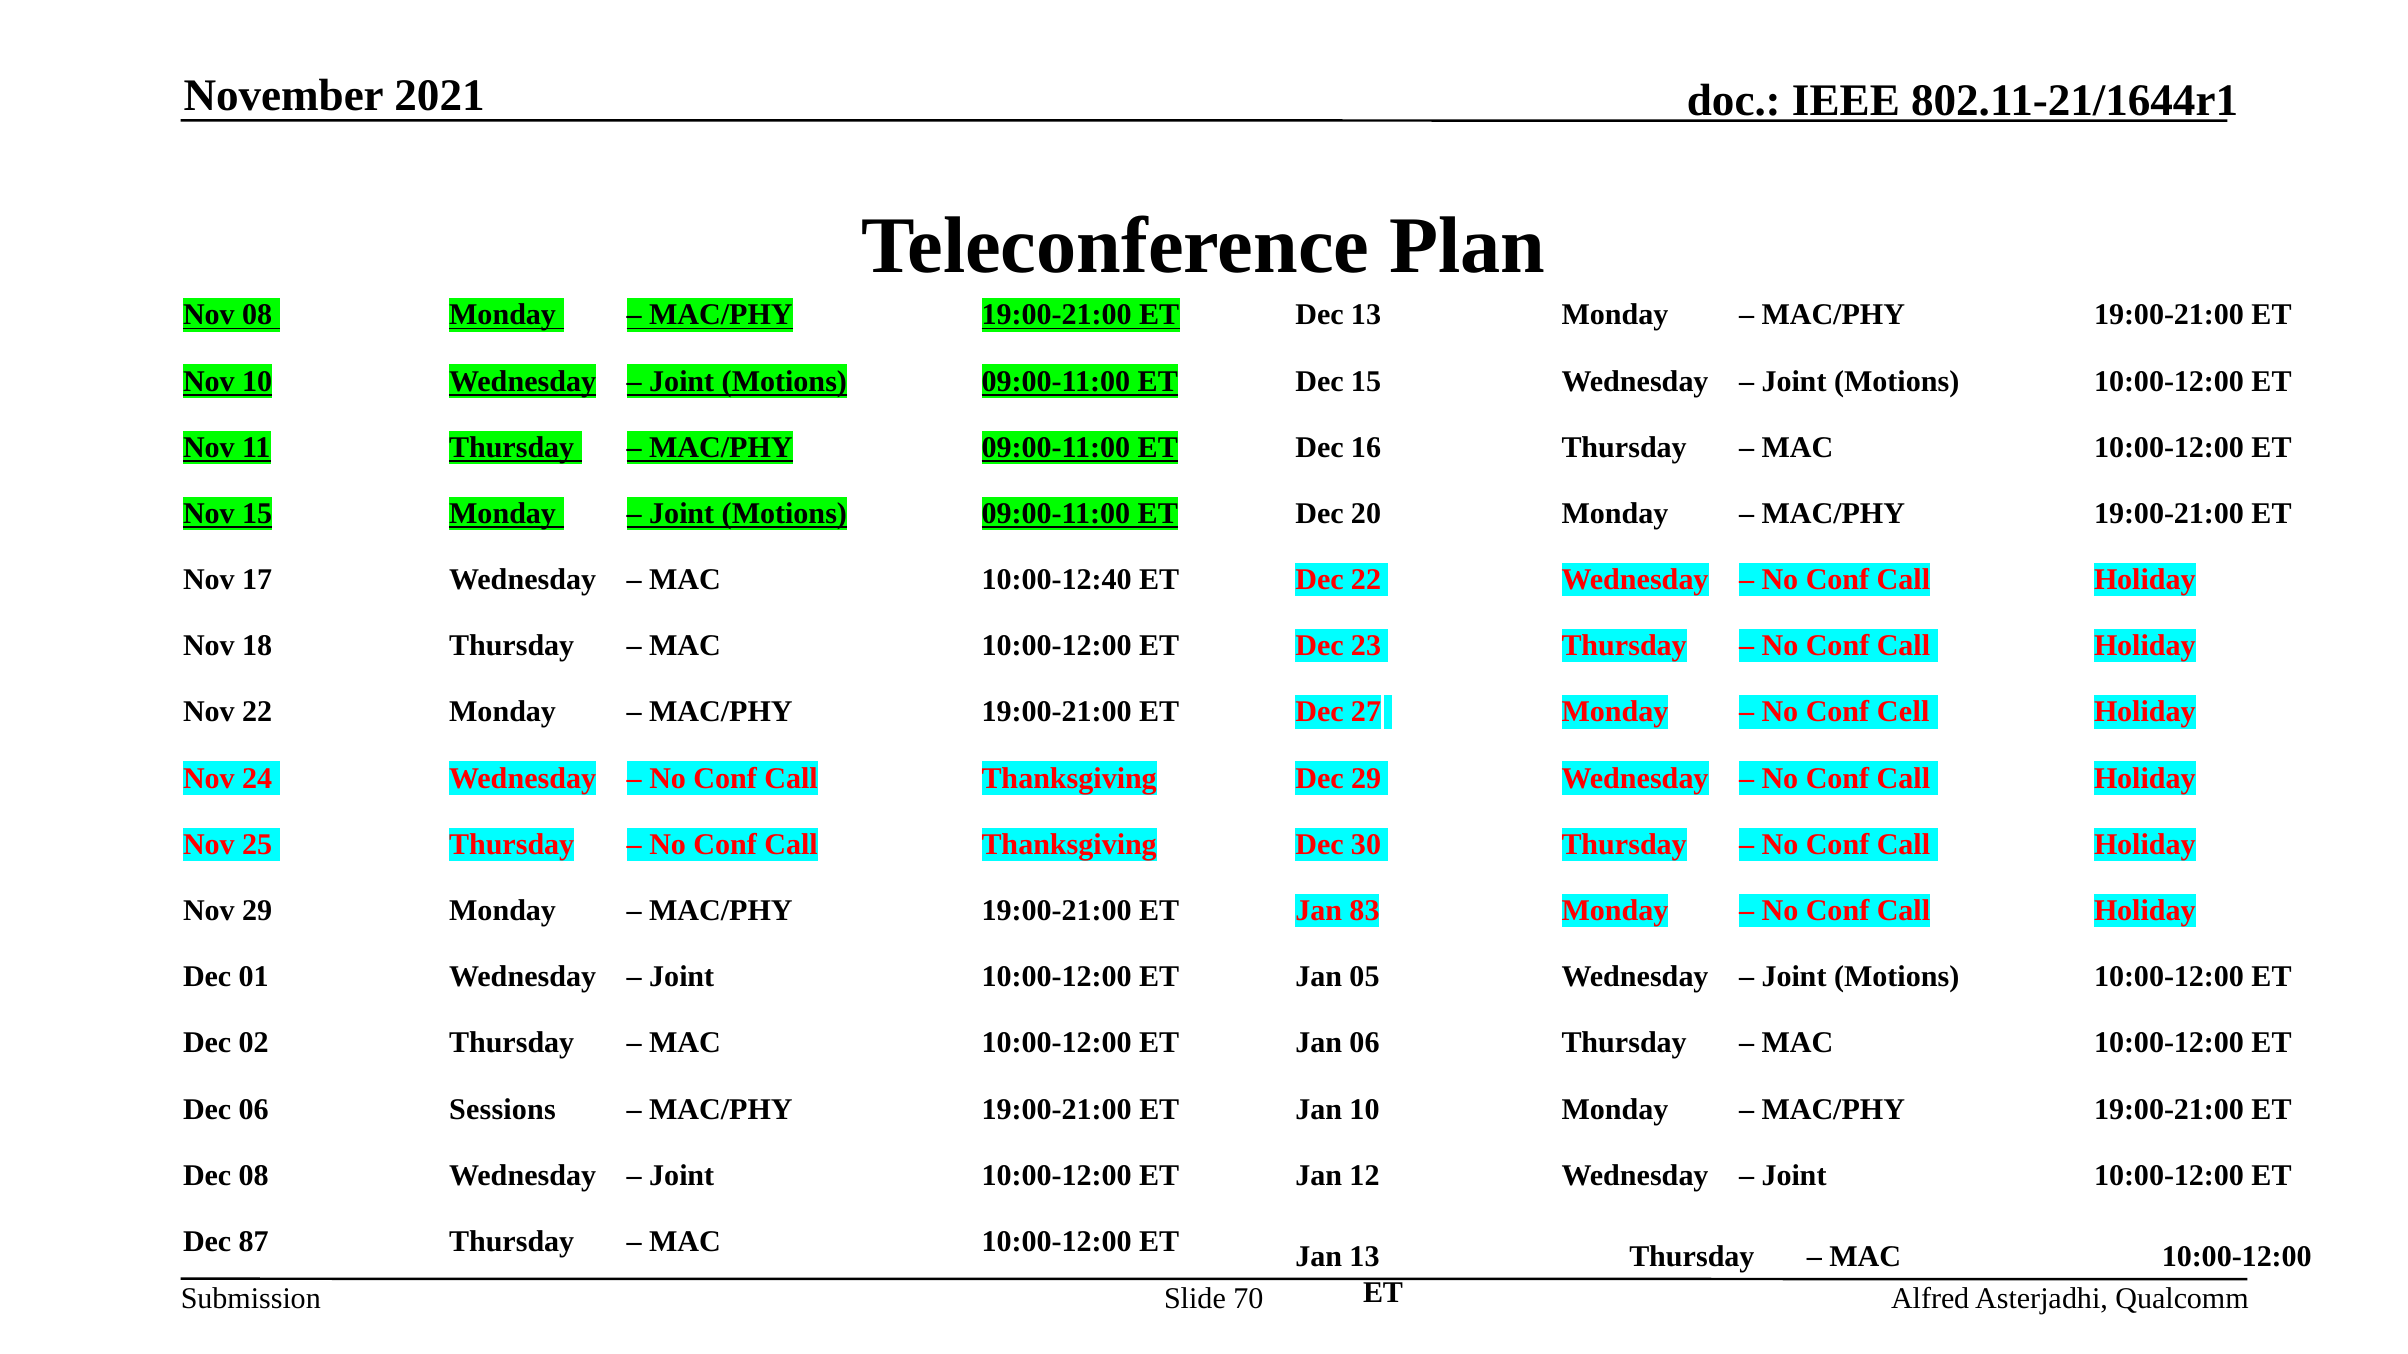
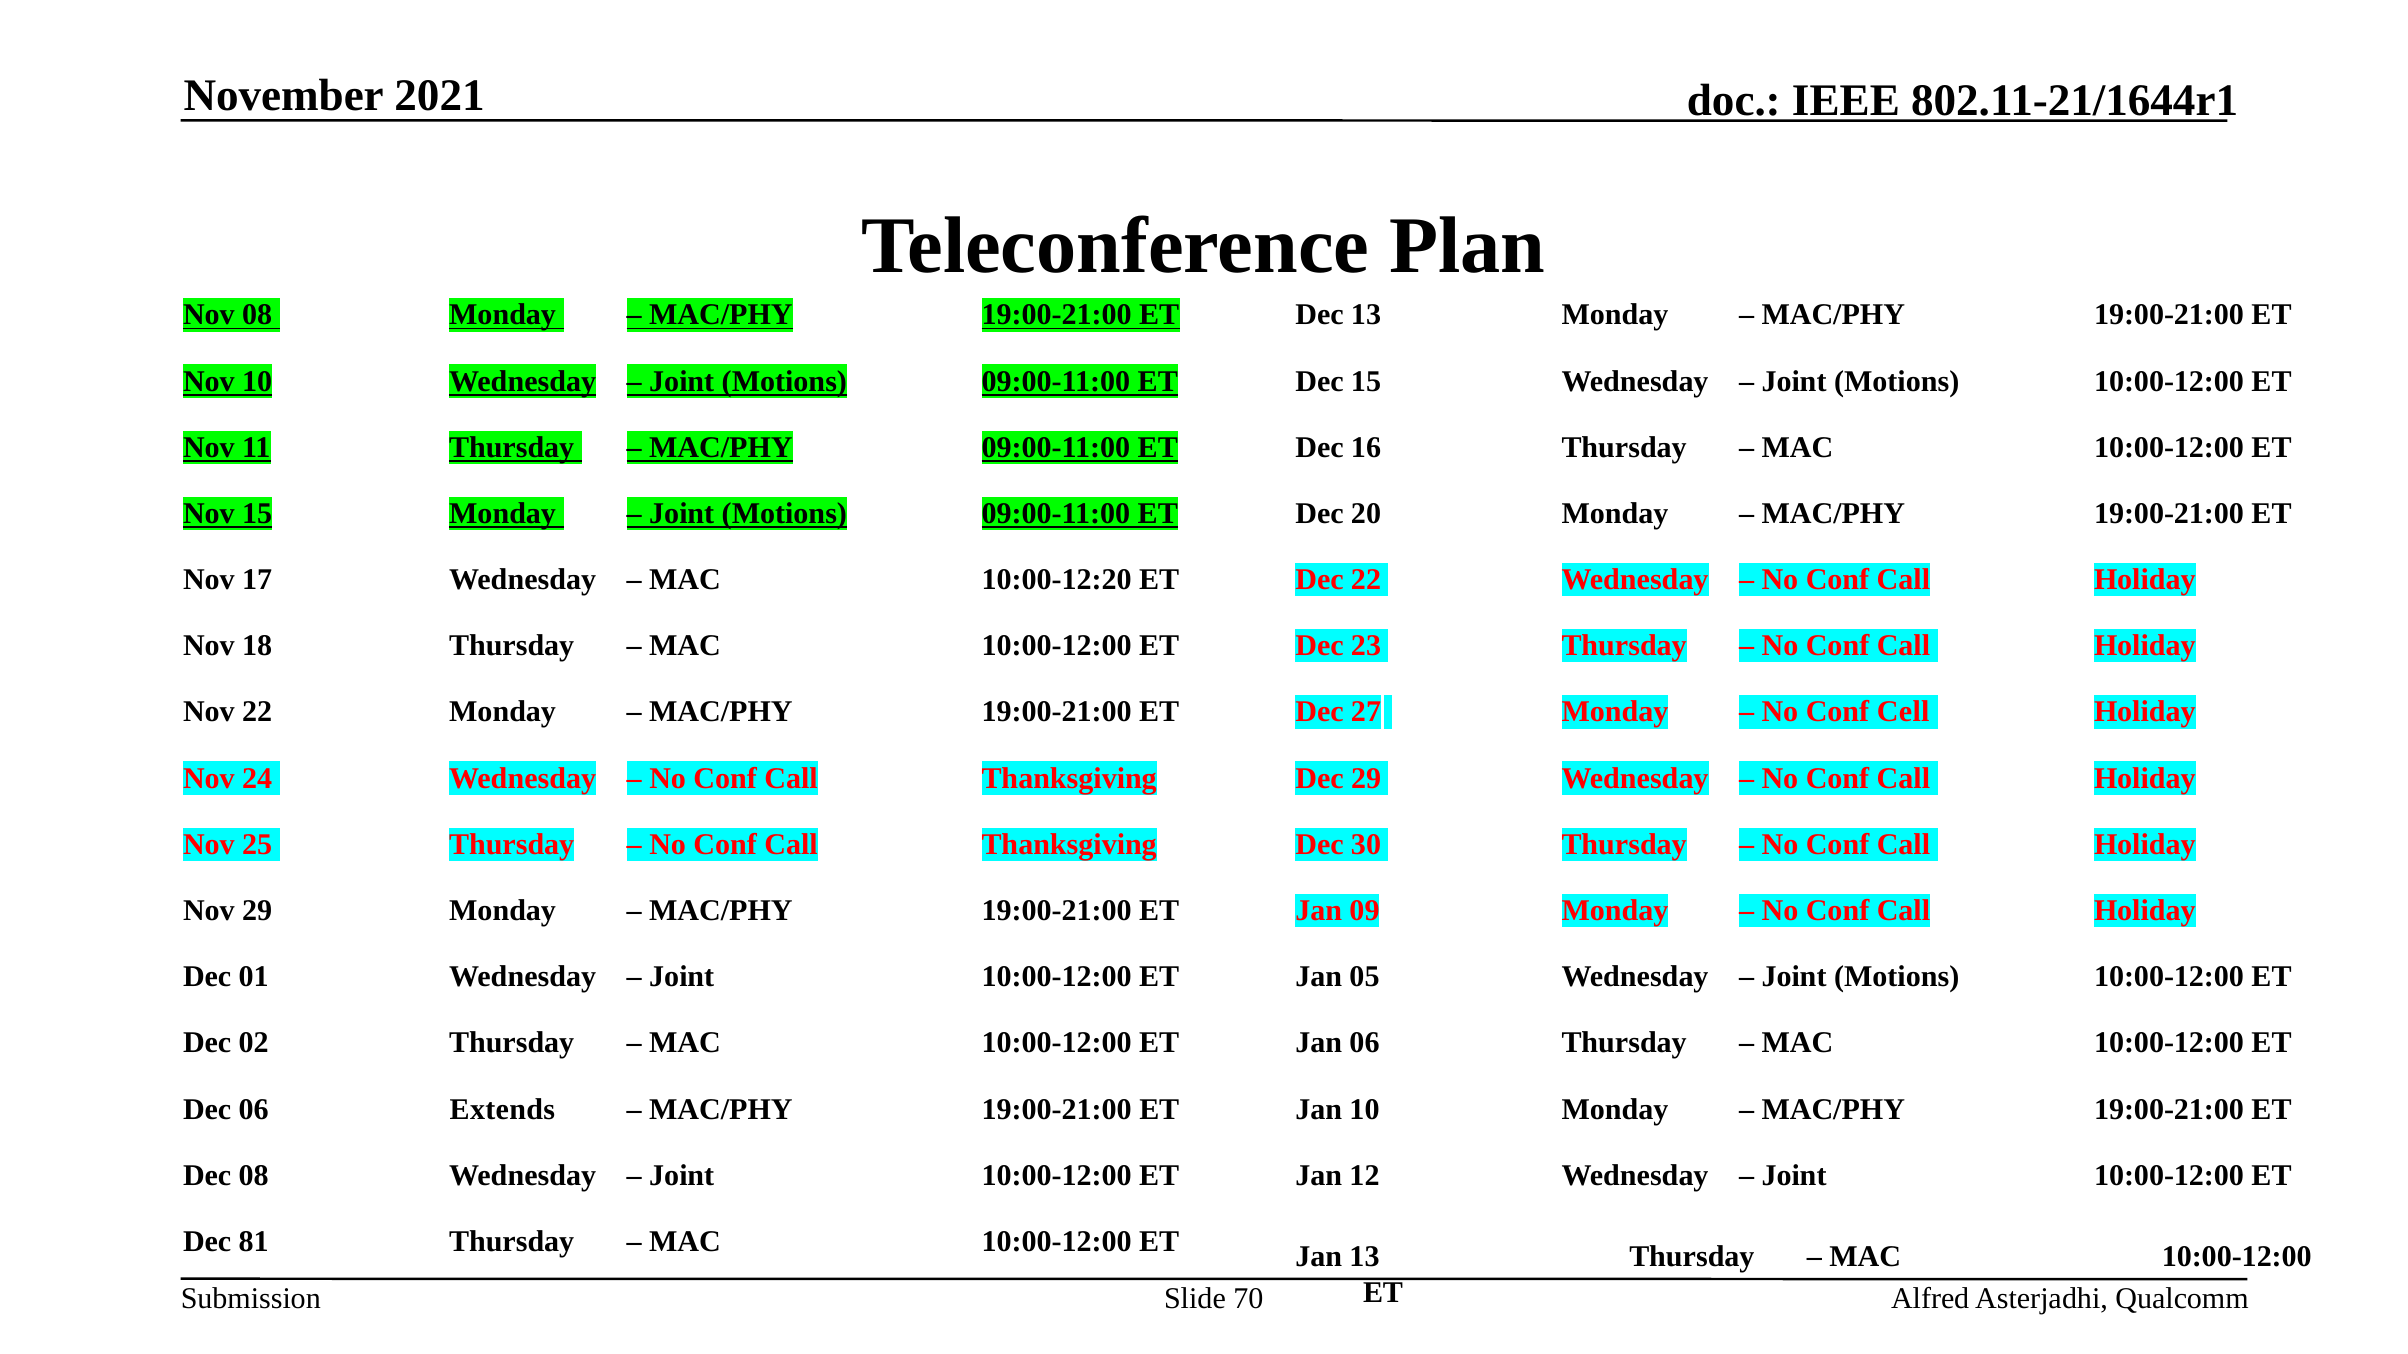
10:00-12:40: 10:00-12:40 -> 10:00-12:20 (1057, 580)
83: 83 -> 09 (1365, 911)
Sessions: Sessions -> Extends (502, 1110)
87: 87 -> 81 (254, 1242)
